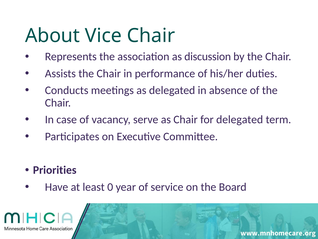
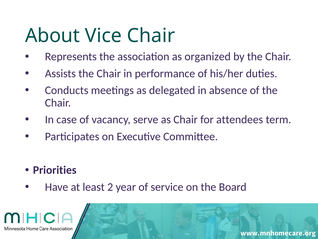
discussion: discussion -> organized (208, 57)
for delegated: delegated -> attendees (240, 119)
0: 0 -> 2 (110, 187)
